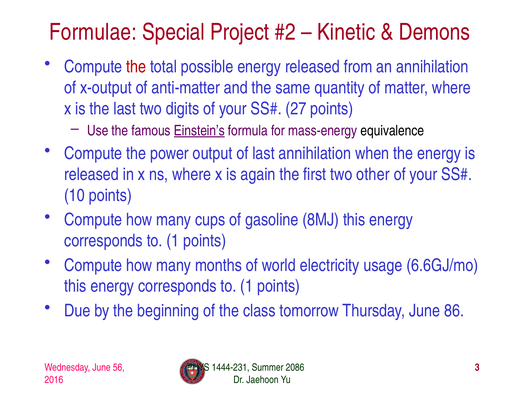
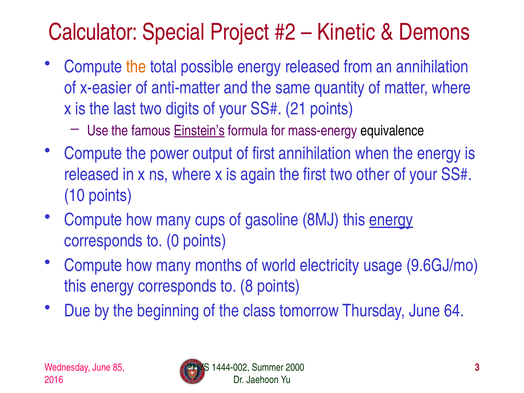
Formulae: Formulae -> Calculator (93, 32)
the colour: red -> orange (136, 67)
x-output: x-output -> x-easier (106, 88)
27: 27 -> 21 (296, 109)
of last: last -> first (264, 153)
energy underline: none -> present (391, 220)
1: 1 -> 0 (173, 241)
6.6GJ/mo: 6.6GJ/mo -> 9.6GJ/mo (442, 265)
1: 1 -> 8 (247, 286)
86: 86 -> 64 (454, 311)
56: 56 -> 85 (119, 368)
1444-231: 1444-231 -> 1444-002 (231, 368)
2086: 2086 -> 2000 (295, 368)
